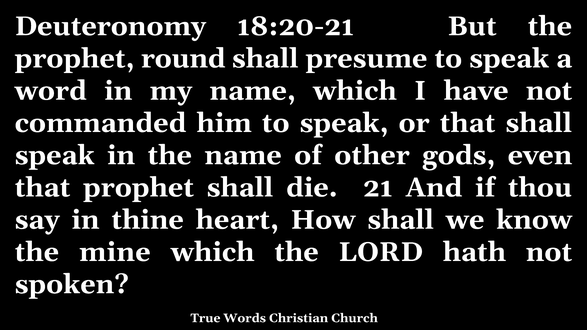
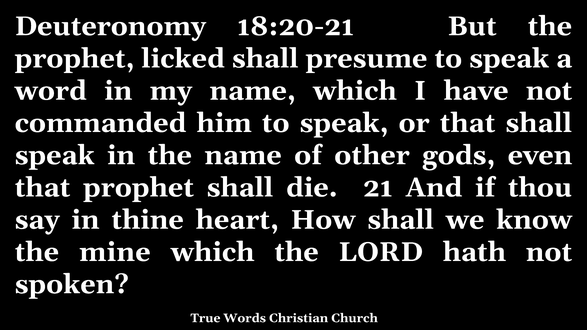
round: round -> licked (183, 59)
